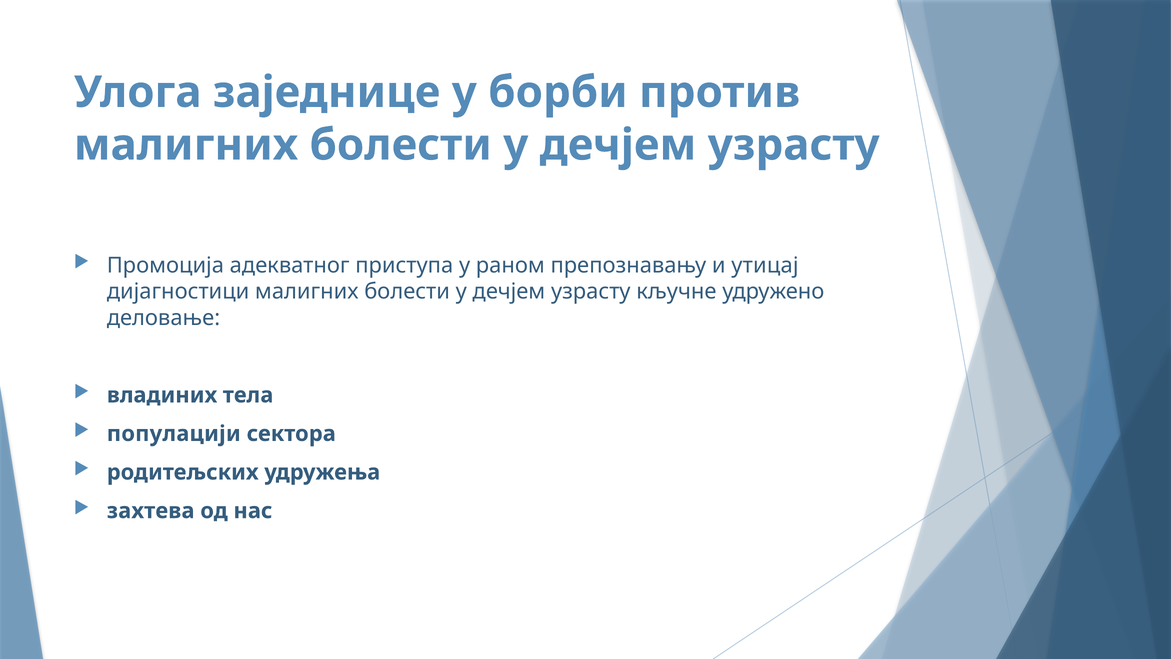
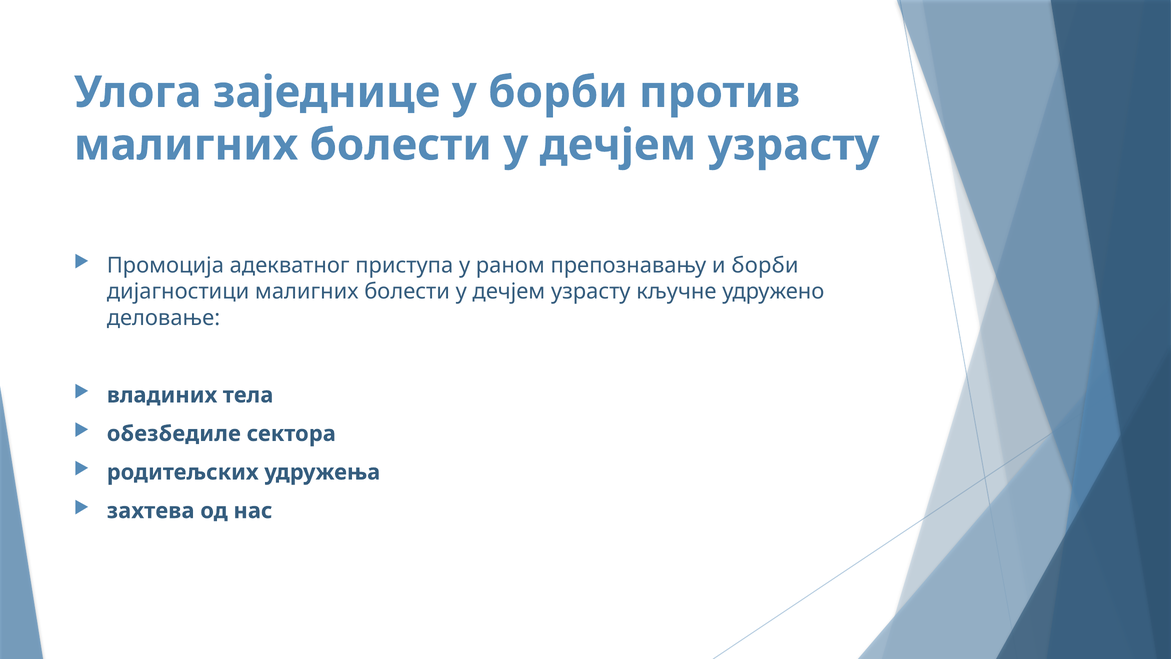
и утицај: утицај -> борби (765, 265)
популацији: популацији -> обезбедиле (174, 434)
